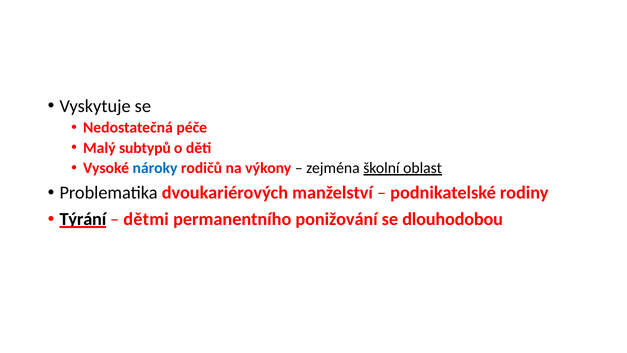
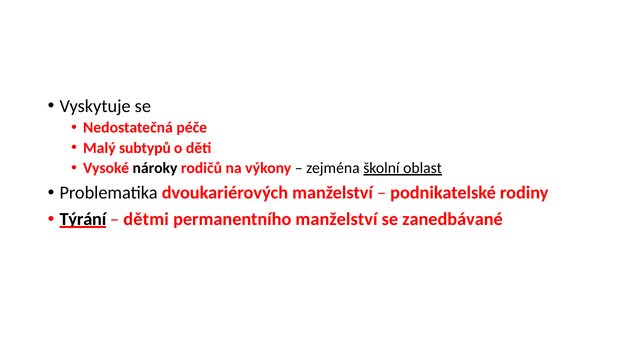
nároky colour: blue -> black (155, 168)
permanentního ponižování: ponižování -> manželství (336, 219)
dlouhodobou: dlouhodobou -> zanedbávané (453, 219)
